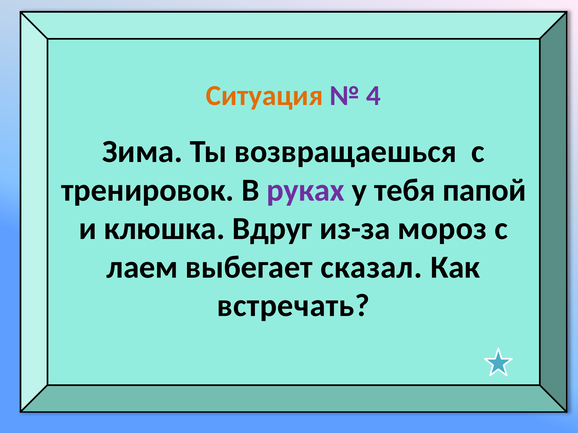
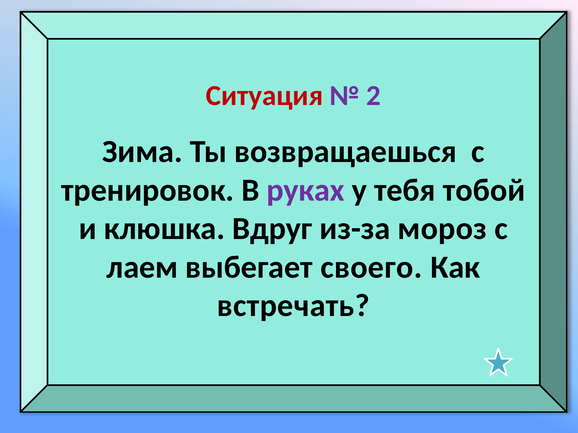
Ситуация colour: orange -> red (265, 96)
4: 4 -> 2 (374, 96)
папой: папой -> тобой (484, 190)
сказал: сказал -> своего (371, 267)
